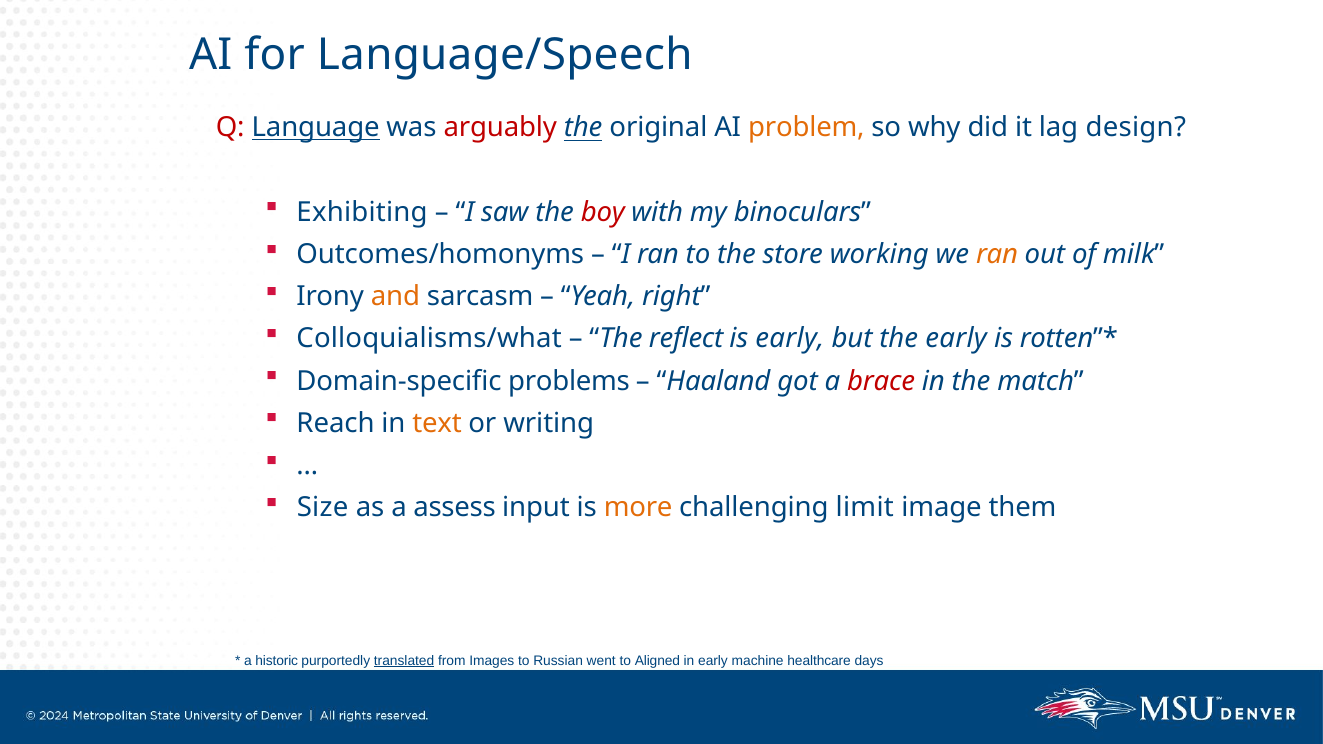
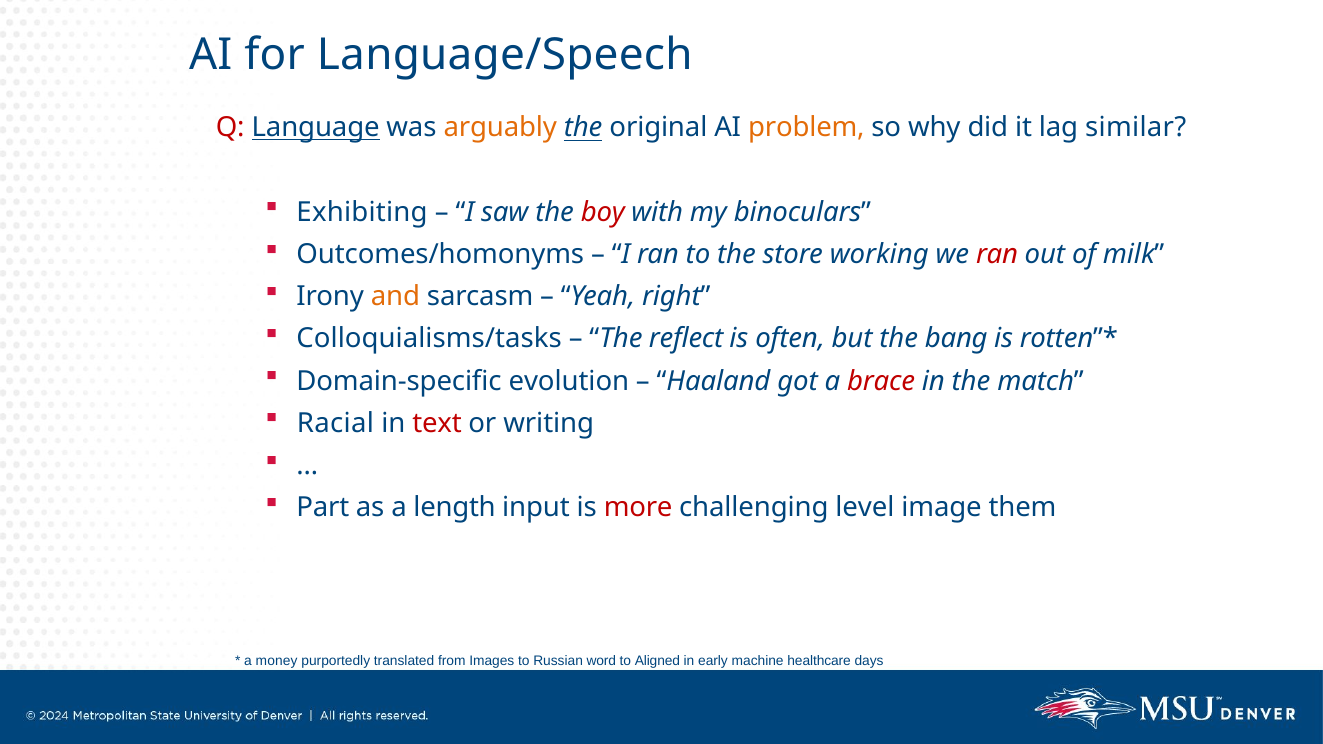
arguably colour: red -> orange (500, 128)
design: design -> similar (1136, 128)
ran colour: orange -> red (997, 254)
Colloquialisms/what: Colloquialisms/what -> Colloquialisms/tasks (429, 339)
is early: early -> often (790, 339)
the early: early -> bang (956, 339)
problems: problems -> evolution (569, 381)
Reach: Reach -> Racial (335, 423)
text colour: orange -> red (437, 423)
Size: Size -> Part (323, 508)
assess: assess -> length (455, 508)
more colour: orange -> red (638, 508)
limit: limit -> level (865, 508)
historic: historic -> money (277, 661)
translated underline: present -> none (404, 661)
went: went -> word (601, 661)
